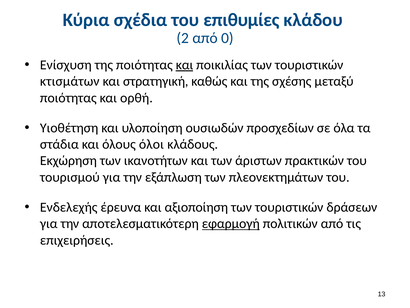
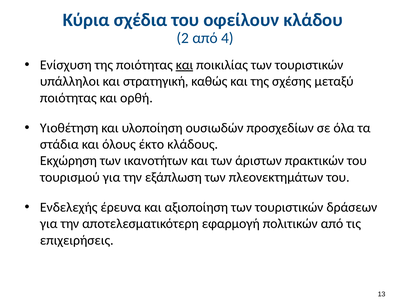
επιθυμίες: επιθυμίες -> οφείλουν (241, 20)
0: 0 -> 4 (227, 38)
κτισμάτων: κτισμάτων -> υπάλληλοι (70, 81)
όλοι: όλοι -> έκτο (151, 144)
εφαρμογή underline: present -> none (231, 223)
